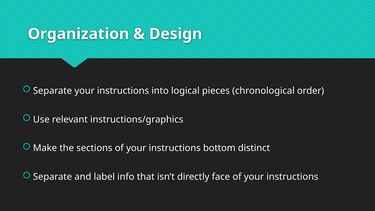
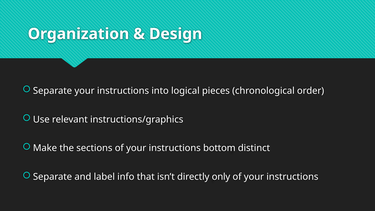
face: face -> only (221, 177)
